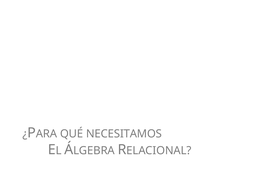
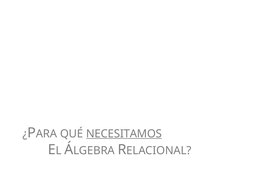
NECESITAMOS underline: none -> present (124, 134)
